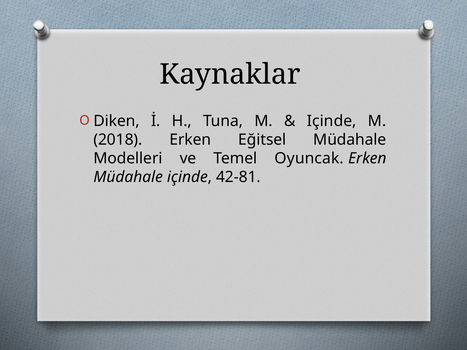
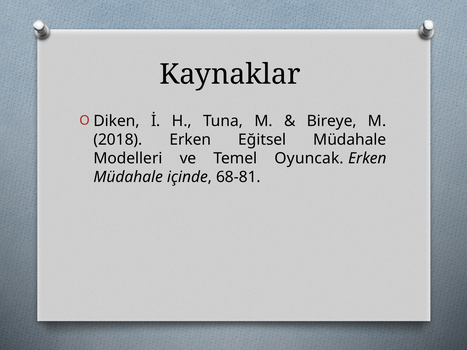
Içinde: Içinde -> Bireye (332, 121)
42-81: 42-81 -> 68-81 (238, 177)
